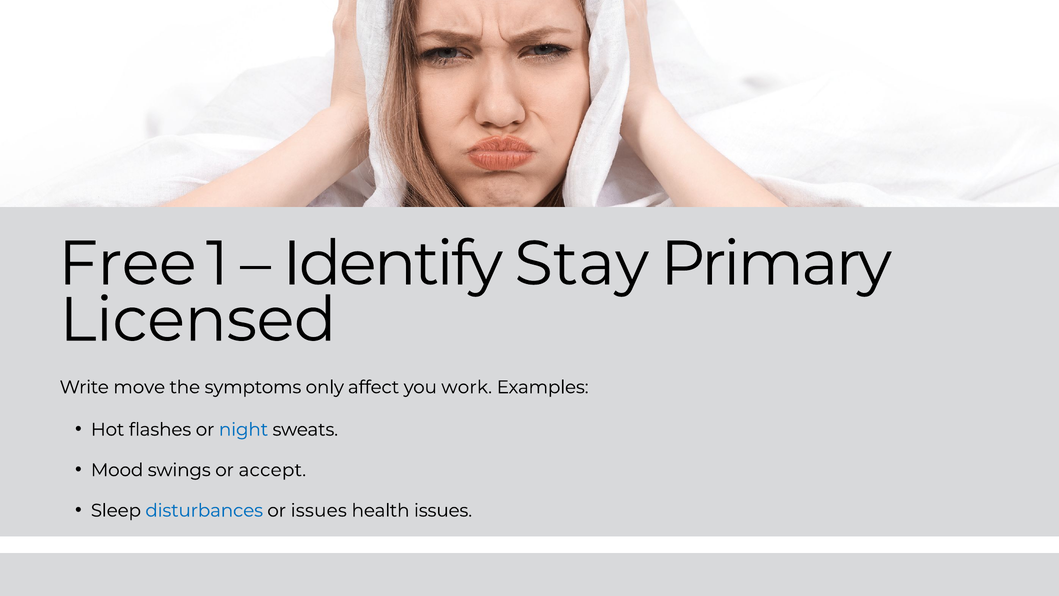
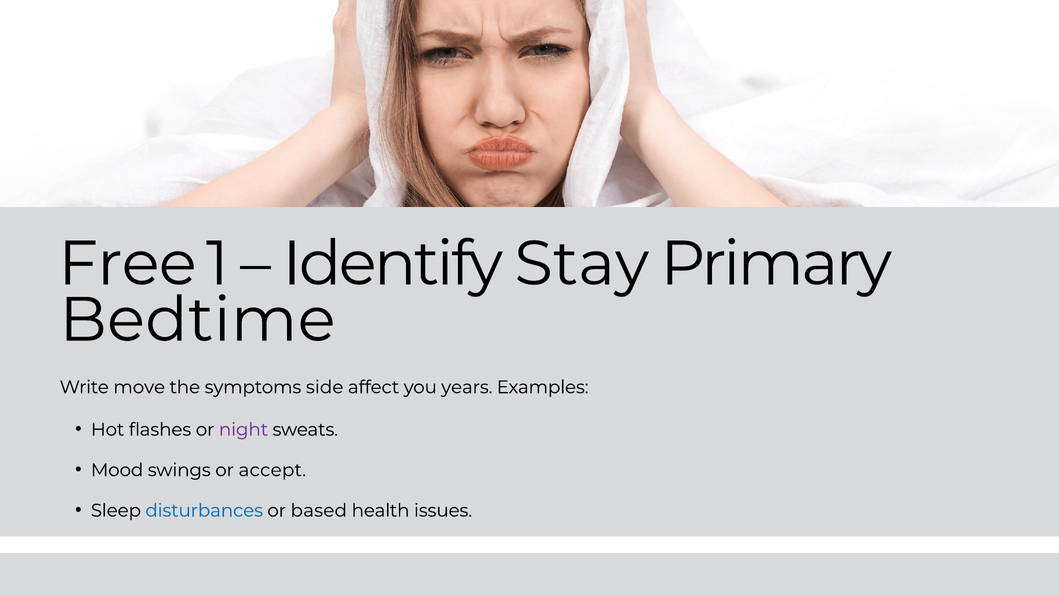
Licensed: Licensed -> Bedtime (198, 320)
only: only -> side (325, 387)
work: work -> years (467, 387)
night colour: blue -> purple (244, 429)
or issues: issues -> based (319, 510)
